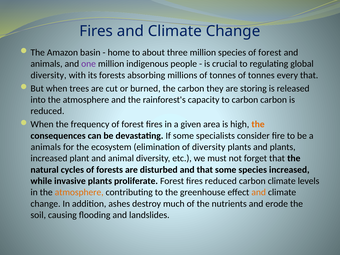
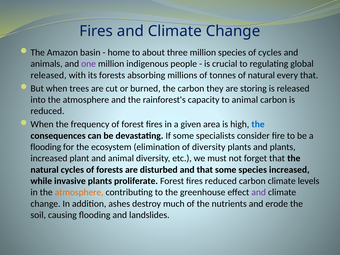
species of forest: forest -> cycles (270, 52)
diversity: diversity -> released (49, 75)
tonnes of tonnes: tonnes -> natural (261, 75)
to carbon: carbon -> animal (245, 100)
the colour: orange -> blue (258, 124)
animals: animals -> flooding (46, 147)
and colour: orange -> purple (259, 192)
